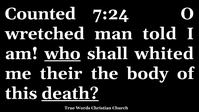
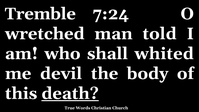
Counted: Counted -> Tremble (40, 14)
who underline: present -> none (62, 54)
their: their -> devil (61, 74)
